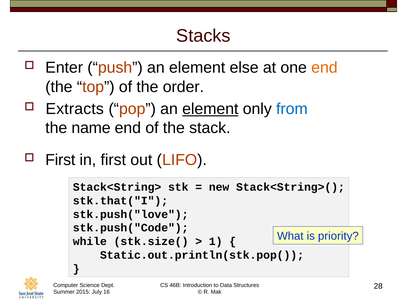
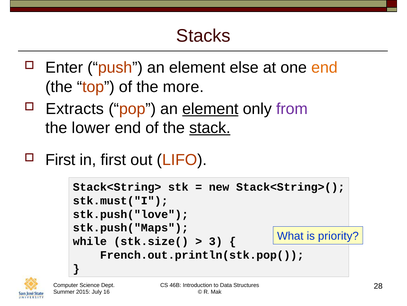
order: order -> more (183, 87)
from colour: blue -> purple (292, 109)
name: name -> lower (91, 128)
stack underline: none -> present (210, 128)
stk.that("I: stk.that("I -> stk.must("I (120, 200)
stk.push("Code: stk.push("Code -> stk.push("Maps (131, 227)
1: 1 -> 3 (216, 241)
Static.out.println(stk.pop(: Static.out.println(stk.pop( -> French.out.println(stk.pop( (202, 254)
